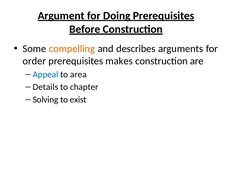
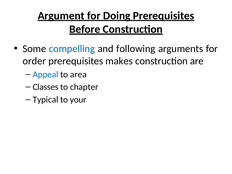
compelling colour: orange -> blue (72, 49)
describes: describes -> following (136, 49)
Details: Details -> Classes (46, 87)
Solving: Solving -> Typical (46, 100)
exist: exist -> your (78, 100)
